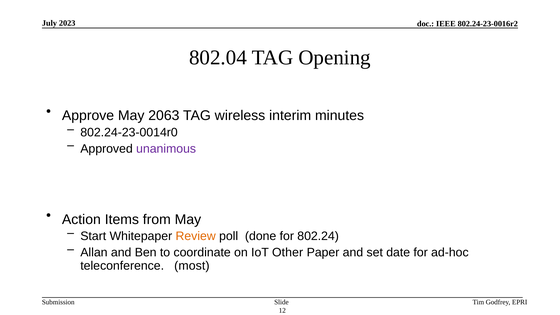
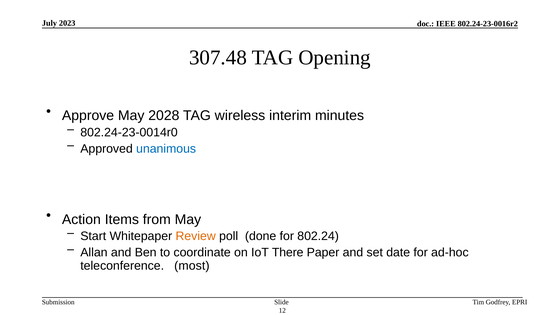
802.04: 802.04 -> 307.48 (218, 57)
2063: 2063 -> 2028 (164, 116)
unanimous colour: purple -> blue (166, 149)
Other: Other -> There (288, 252)
